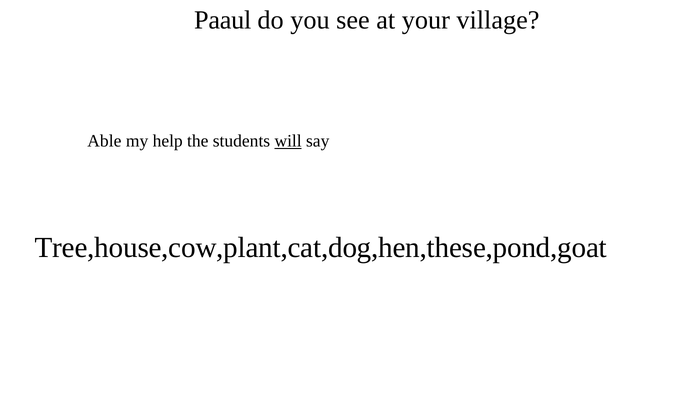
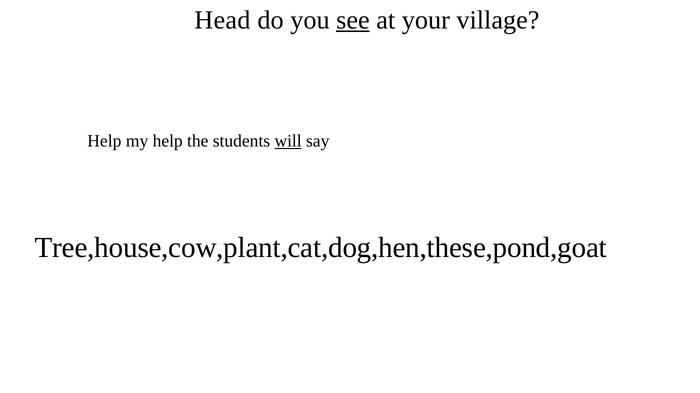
Paaul: Paaul -> Head (222, 20)
see underline: none -> present (353, 20)
Able: Able -> Help (104, 141)
